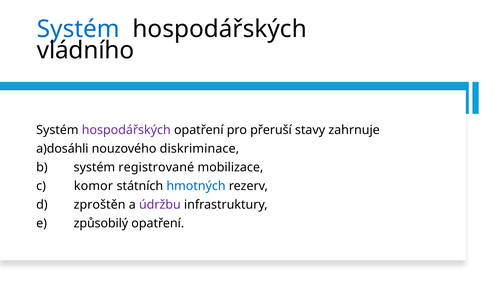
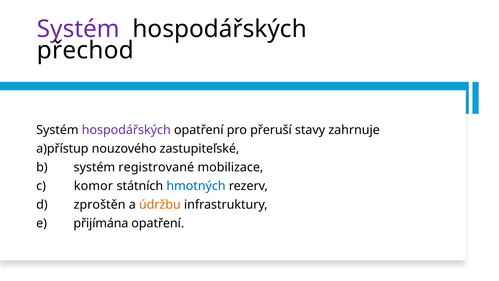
Systém colour: blue -> purple (78, 29)
vládního: vládního -> přechod (85, 50)
a)dosáhli: a)dosáhli -> a)přístup (62, 149)
diskriminace: diskriminace -> zastupiteľské (199, 149)
údržbu colour: purple -> orange (160, 205)
způsobilý: způsobilý -> přijímána (101, 223)
